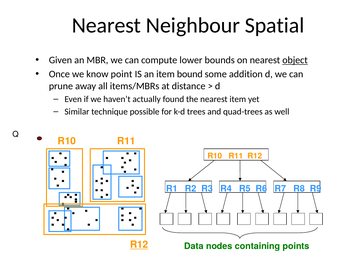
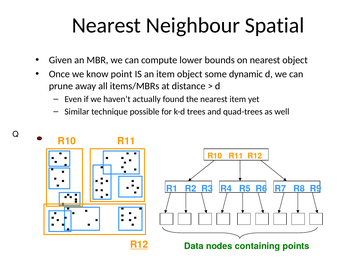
object underline: present -> none (295, 60)
item bound: bound -> object (190, 74)
addition: addition -> dynamic (246, 74)
